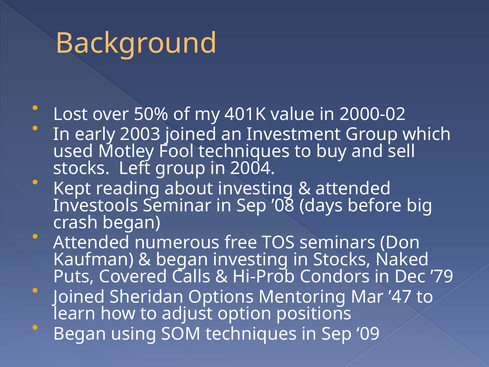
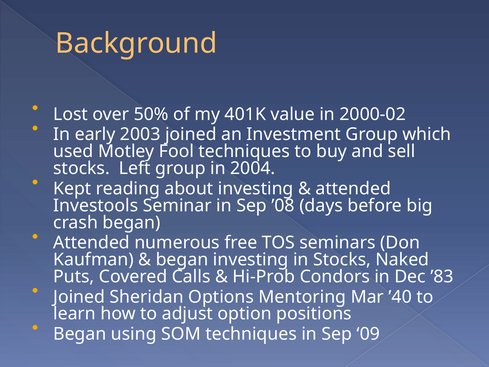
’79: ’79 -> ’83 (442, 276)
’47: ’47 -> ’40 (400, 297)
